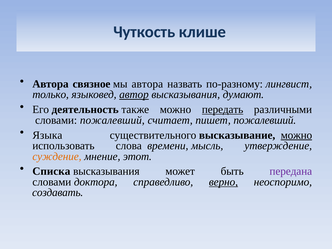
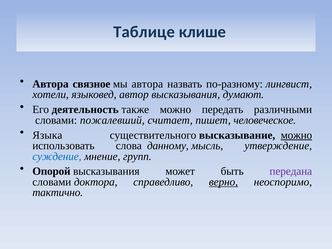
Чуткость: Чуткость -> Таблице (144, 32)
только: только -> хотели (51, 95)
автор underline: present -> none (134, 95)
передать underline: present -> none (223, 110)
пишет пожалевший: пожалевший -> человеческое (265, 120)
времени: времени -> данному (168, 146)
суждение colour: orange -> blue (57, 156)
этот: этот -> групп (137, 156)
Списка: Списка -> Опорой (51, 171)
создавать: создавать -> тактично (58, 193)
